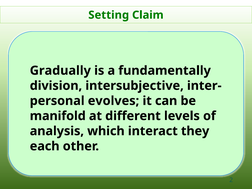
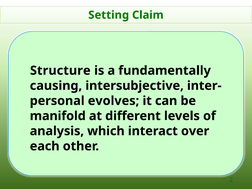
Gradually: Gradually -> Structure (60, 71)
division: division -> causing (56, 86)
they: they -> over (195, 131)
